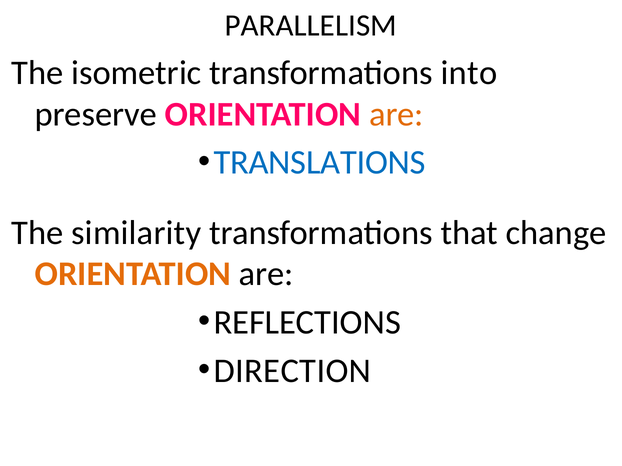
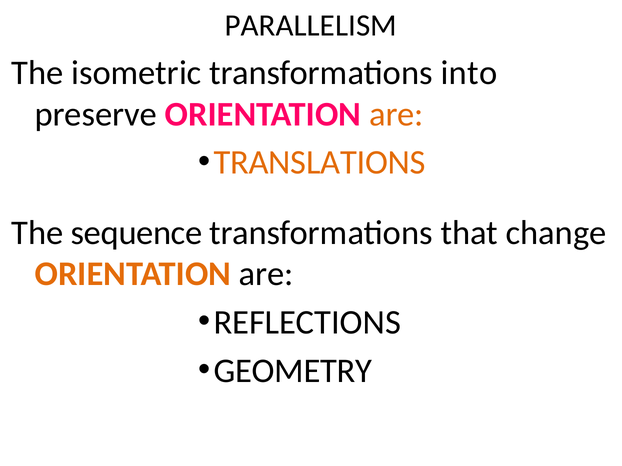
TRANSLATIONS colour: blue -> orange (320, 163)
similarity: similarity -> sequence (137, 233)
DIRECTION: DIRECTION -> GEOMETRY (293, 371)
